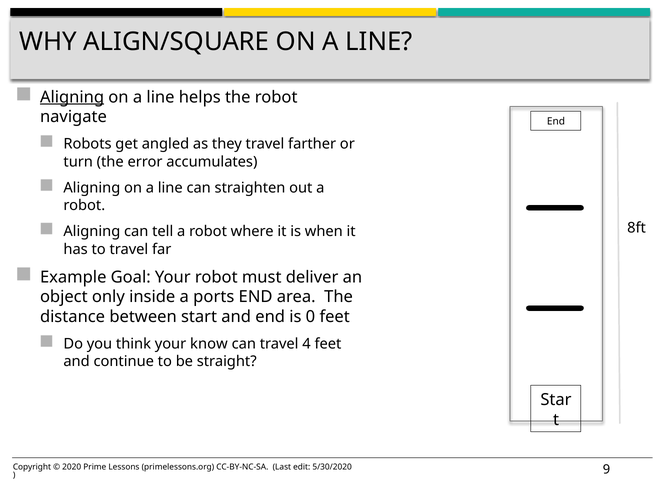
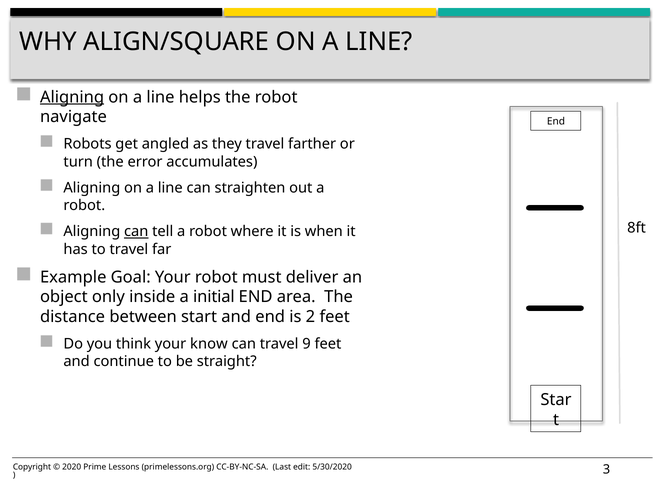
can underline: none -> present (136, 231)
ports: ports -> initial (214, 297)
0: 0 -> 2 (310, 316)
4: 4 -> 9 (306, 344)
9: 9 -> 3 (606, 469)
